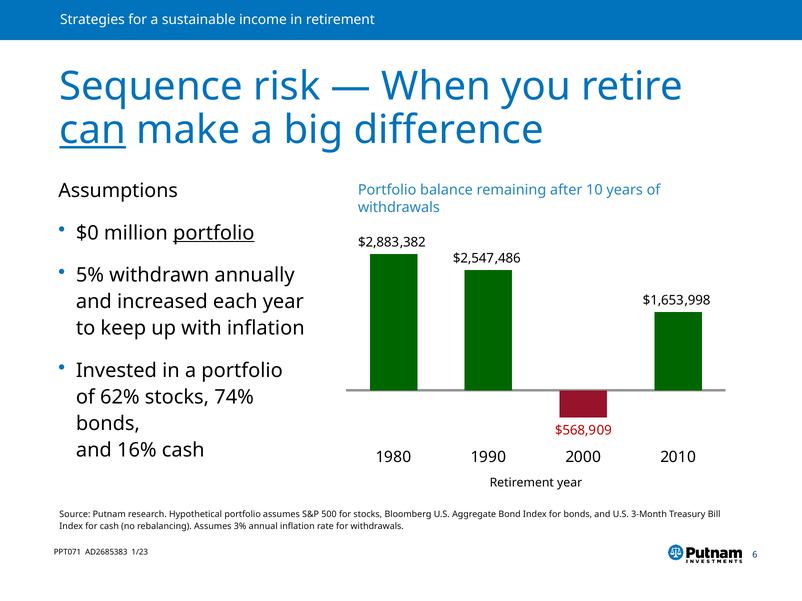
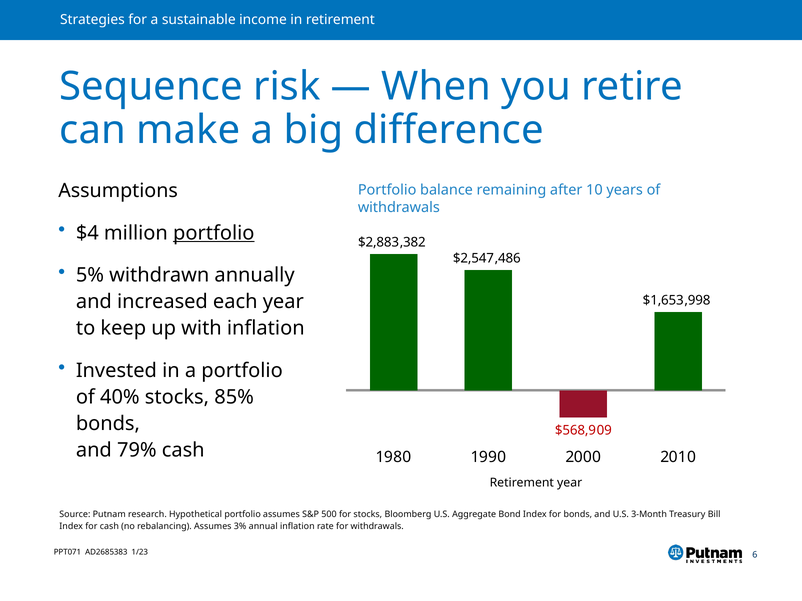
can underline: present -> none (93, 130)
$0: $0 -> $4 (87, 233)
62%: 62% -> 40% (120, 397)
74%: 74% -> 85% (234, 397)
16%: 16% -> 79% (137, 450)
